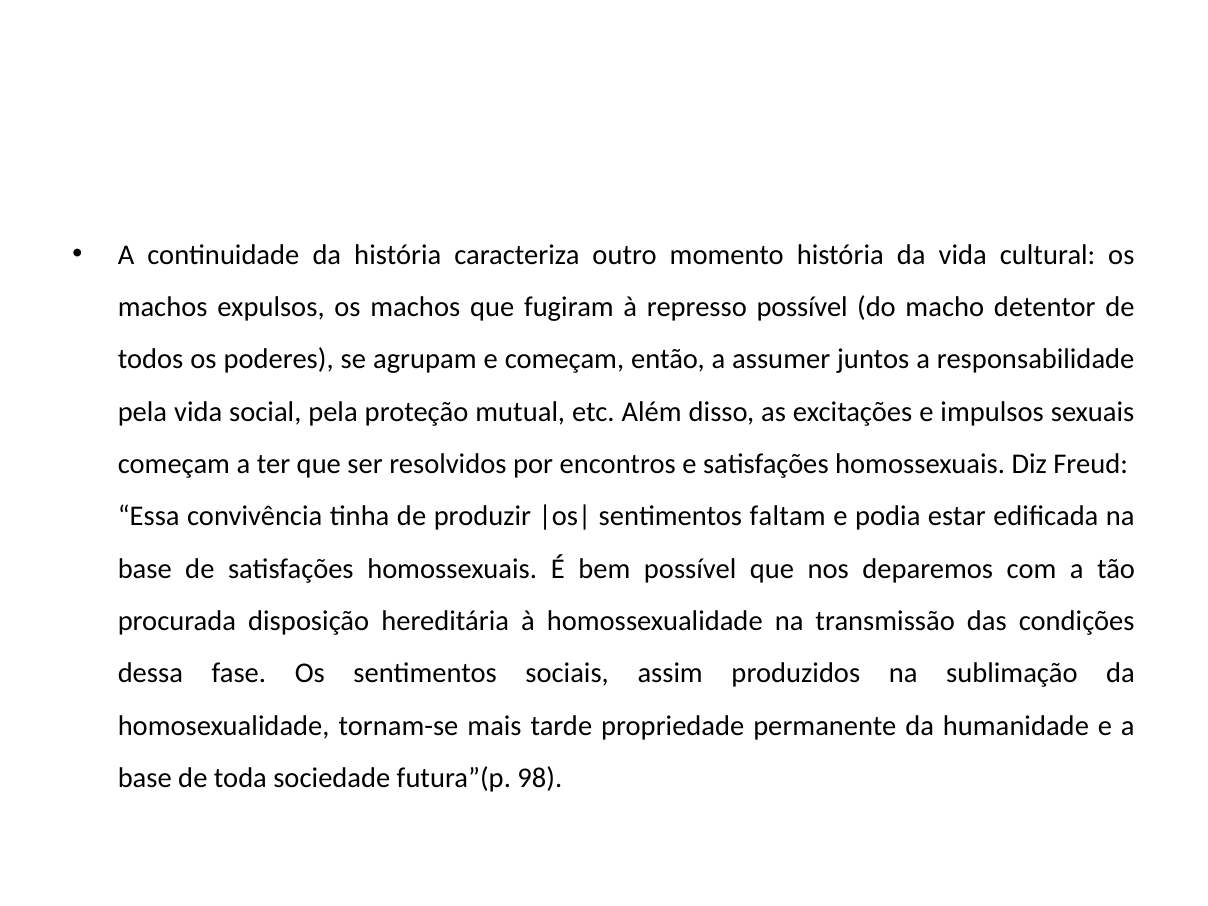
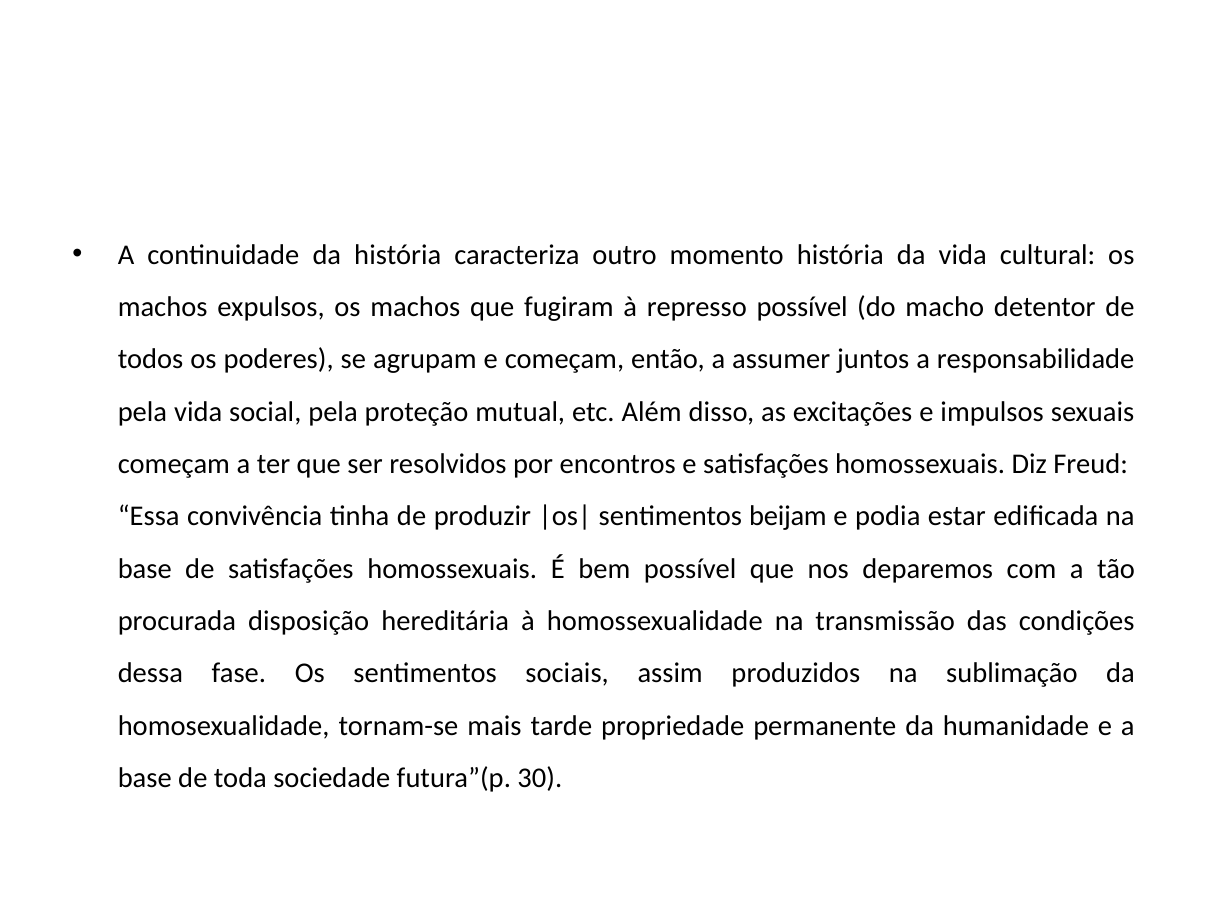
faltam: faltam -> beijam (788, 516)
98: 98 -> 30 (540, 778)
